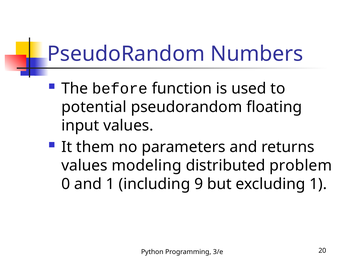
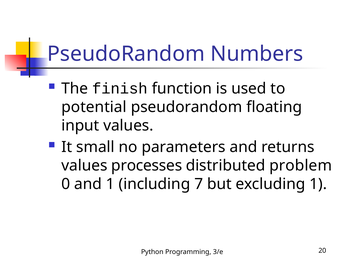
before: before -> finish (120, 89)
them: them -> small (95, 147)
modeling: modeling -> processes (147, 166)
9: 9 -> 7 (199, 184)
